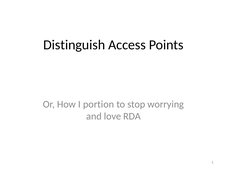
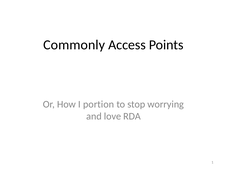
Distinguish: Distinguish -> Commonly (74, 45)
